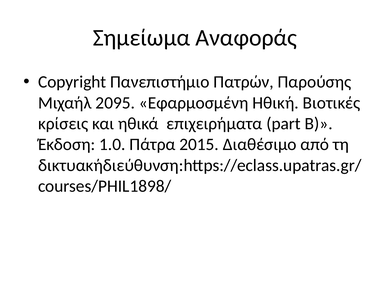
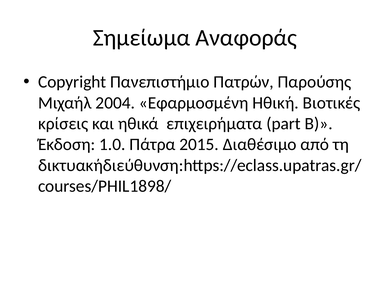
2095: 2095 -> 2004 (115, 103)
